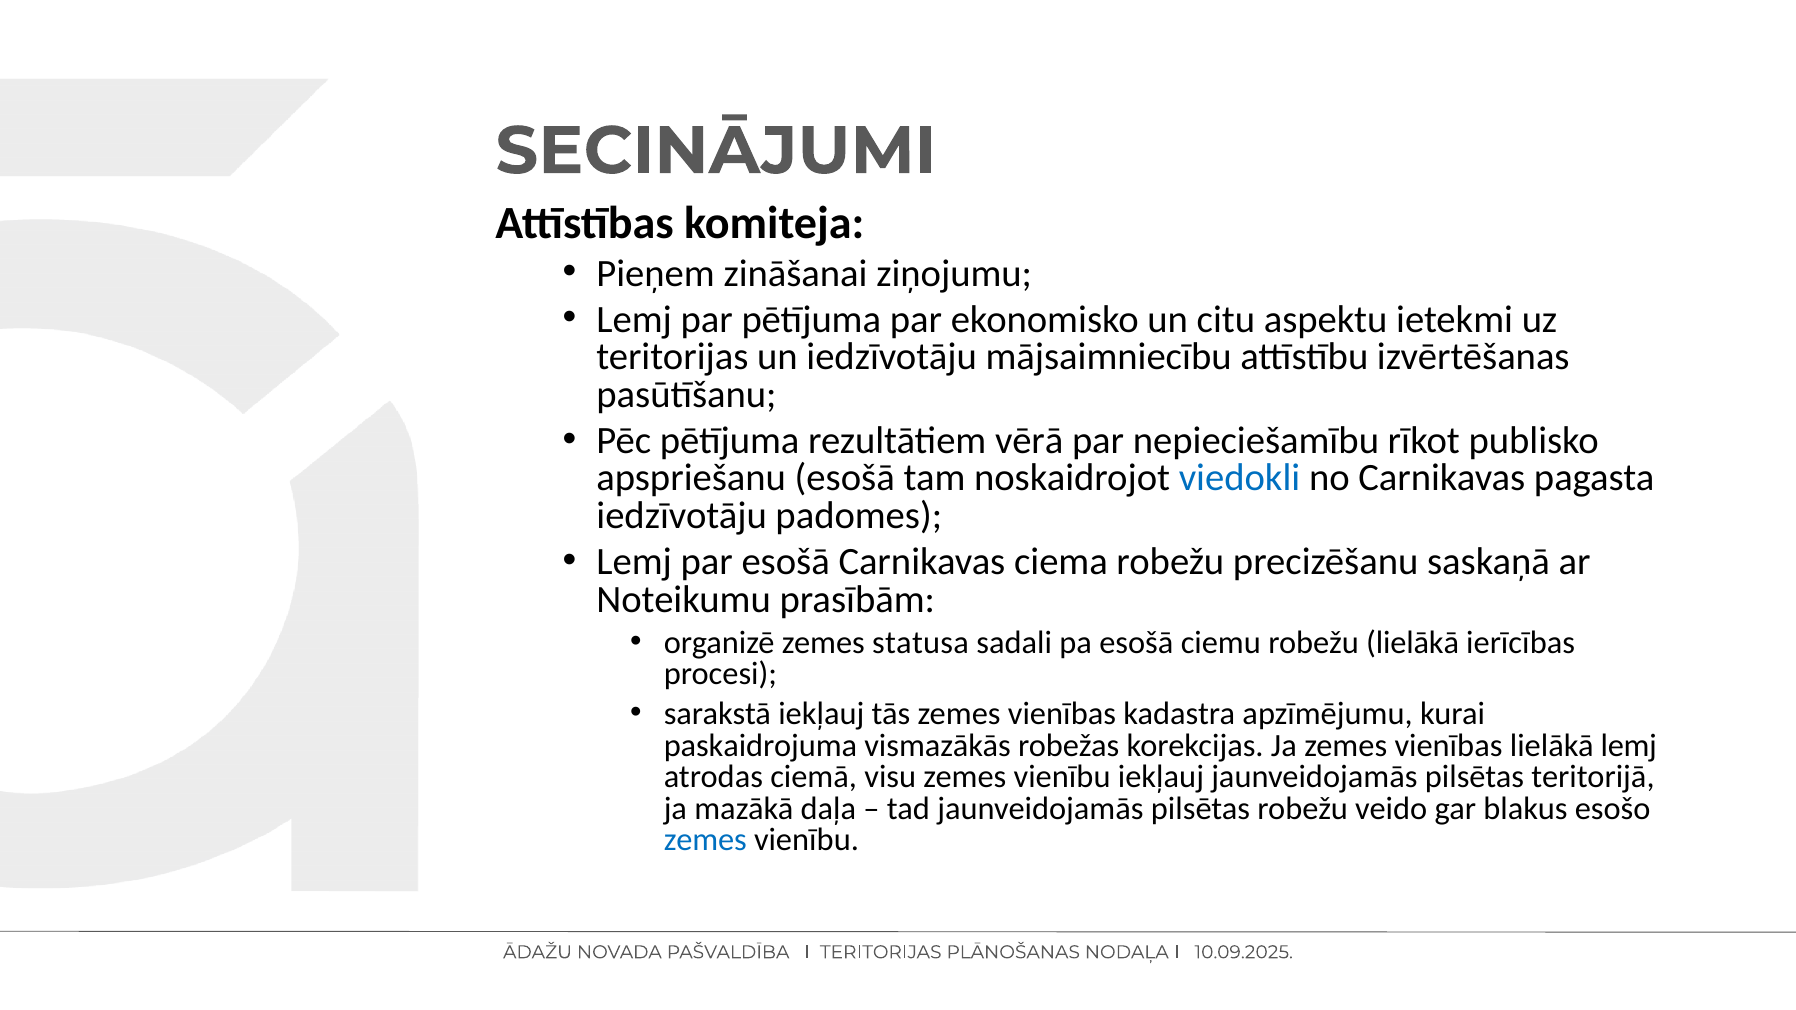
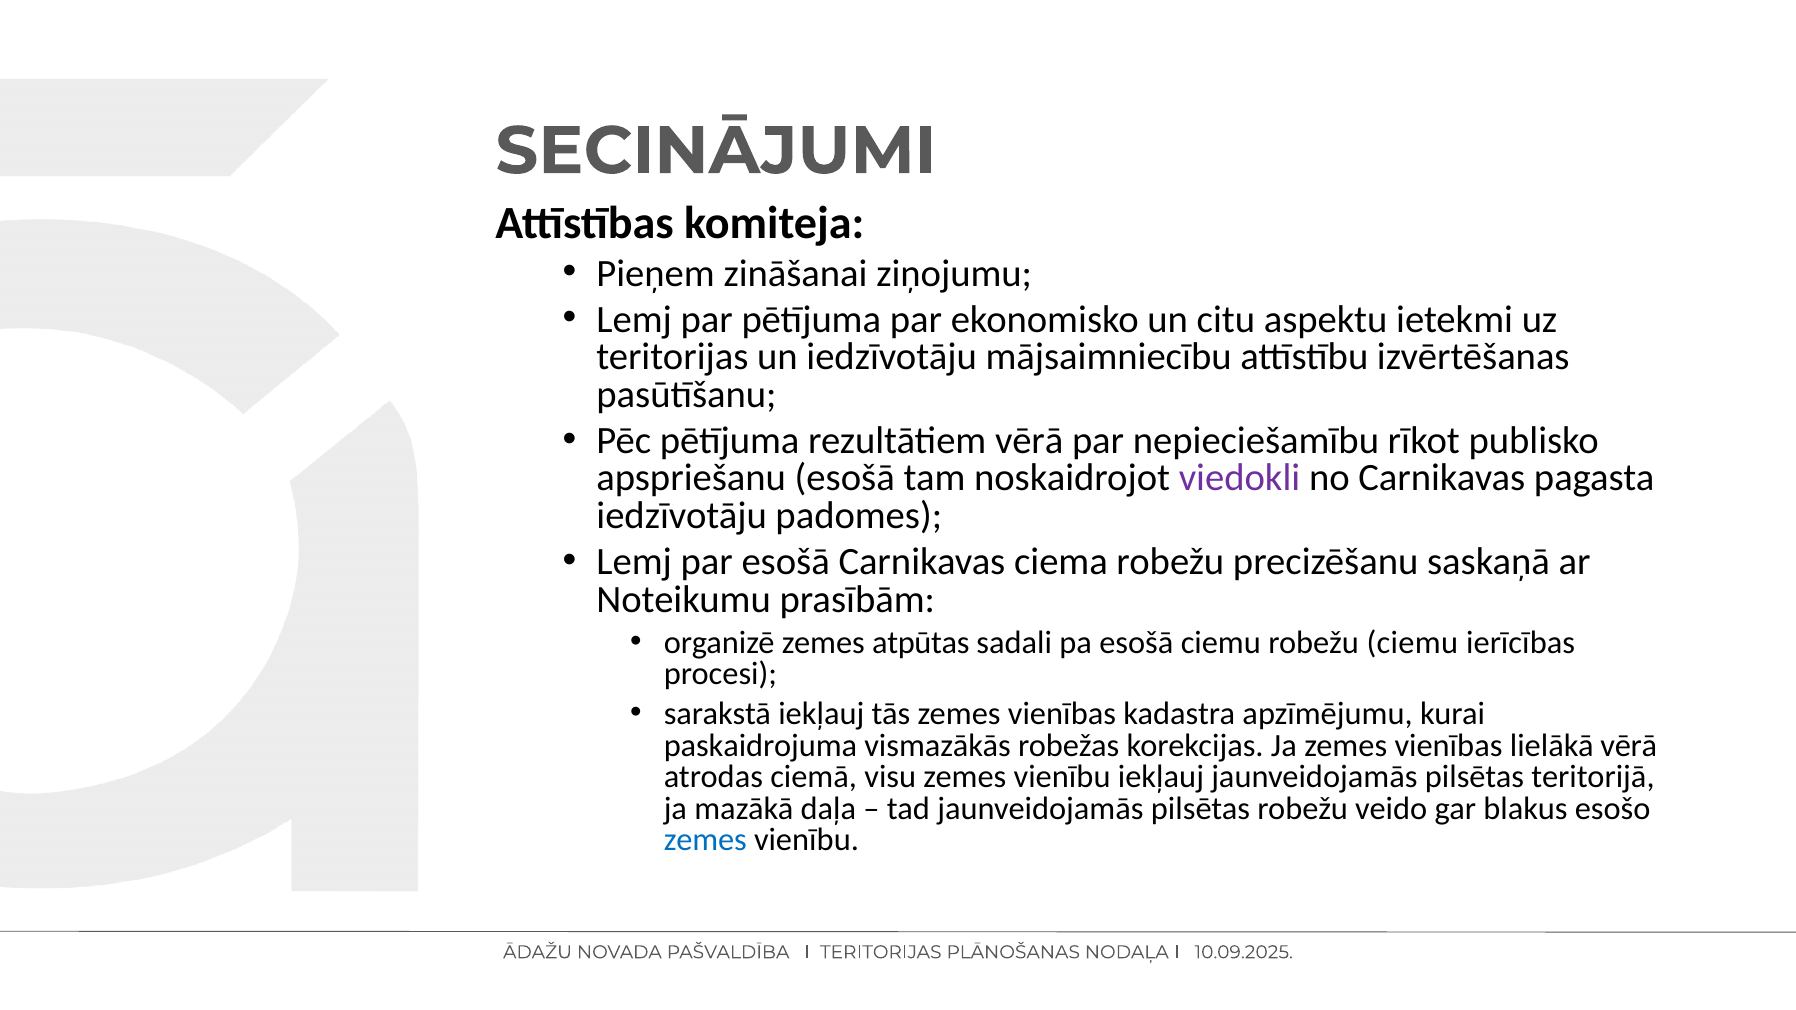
viedokli colour: blue -> purple (1240, 478)
statusa: statusa -> atpūtas (921, 643)
robežu lielākā: lielākā -> ciemu (1412, 643)
lielākā lemj: lemj -> vērā (1629, 746)
